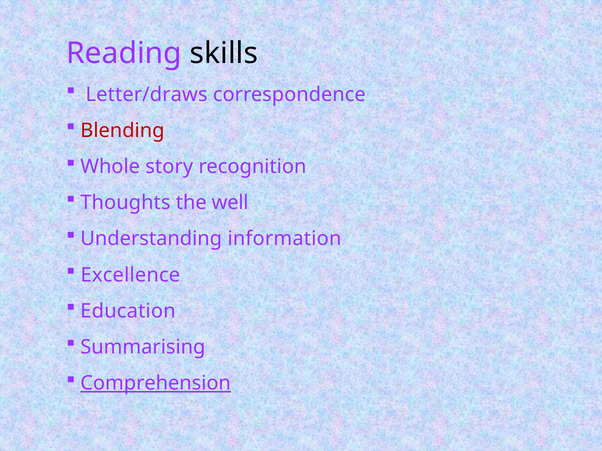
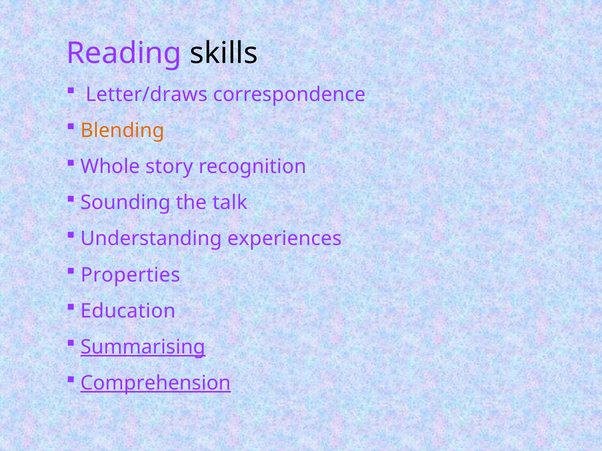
Blending colour: red -> orange (122, 131)
Thoughts: Thoughts -> Sounding (125, 203)
well: well -> talk (230, 203)
information: information -> experiences (285, 239)
Excellence: Excellence -> Properties (130, 275)
Summarising underline: none -> present (143, 347)
